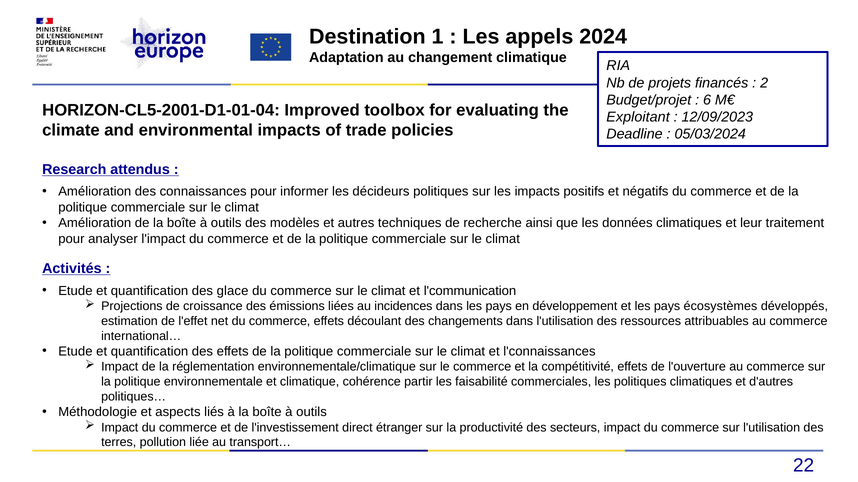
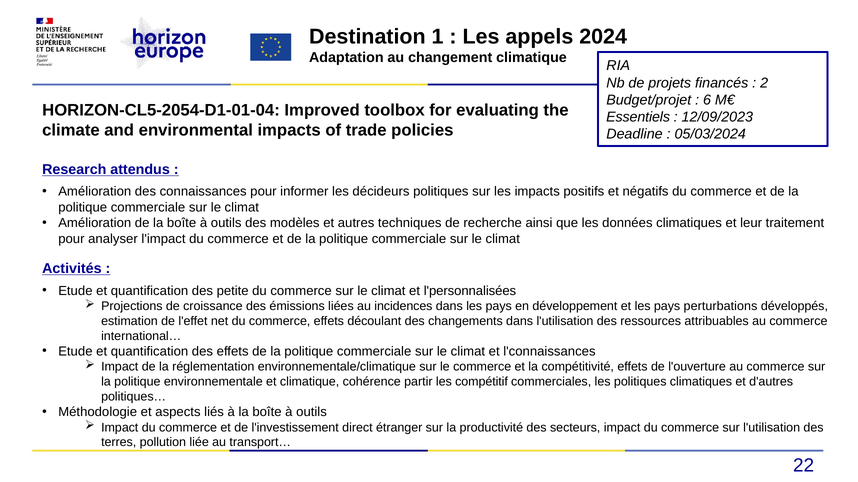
HORIZON-CL5-2001-D1-01-04: HORIZON-CL5-2001-D1-01-04 -> HORIZON-CL5-2054-D1-01-04 (161, 111)
Exploitant: Exploitant -> Essentiels (638, 117)
glace: glace -> petite (233, 291)
l'communication: l'communication -> l'personnalisées (470, 291)
écosystèmes: écosystèmes -> perturbations (721, 306)
faisabilité: faisabilité -> compétitif (482, 382)
